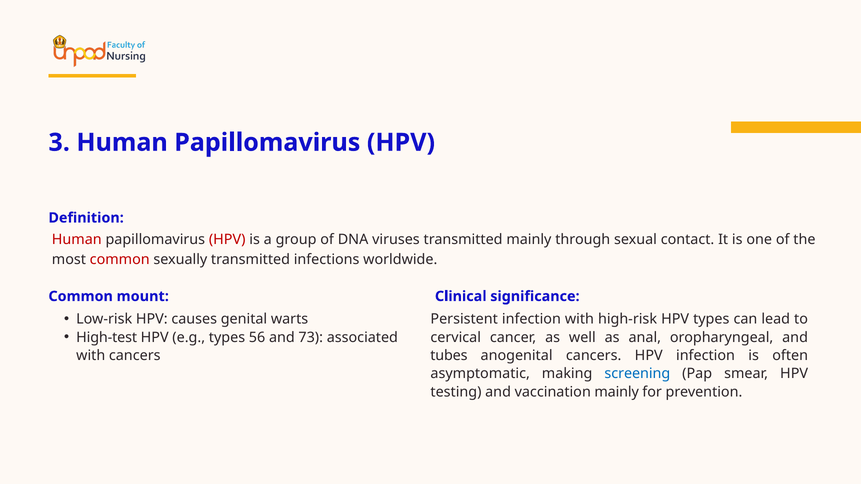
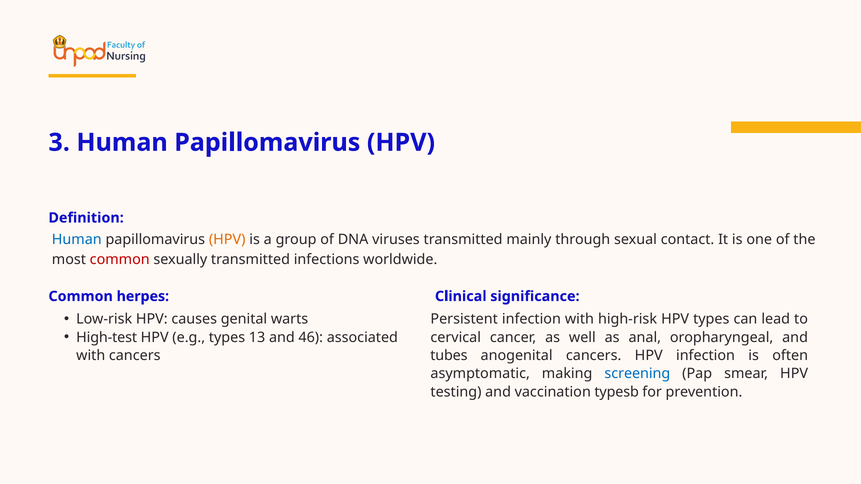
Human colour: red -> blue (77, 240)
HPV colour: red -> orange (227, 240)
mount: mount -> herpes (143, 297)
56: 56 -> 13 (257, 338)
73: 73 -> 46 (311, 338)
vaccination mainly: mainly -> typesb (617, 392)
